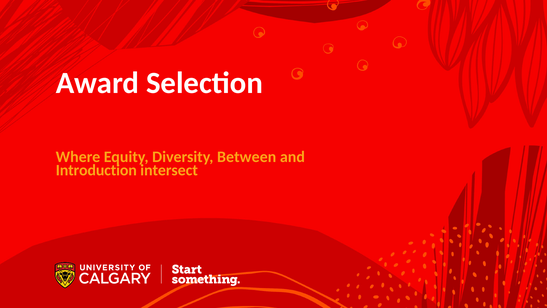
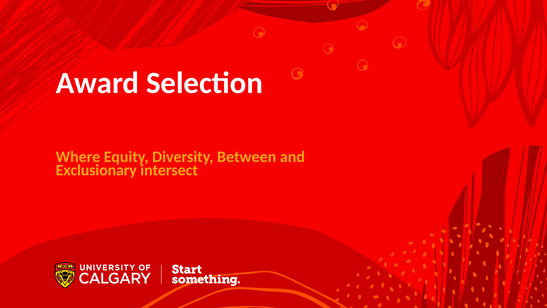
Introduction: Introduction -> Exclusionary (96, 170)
